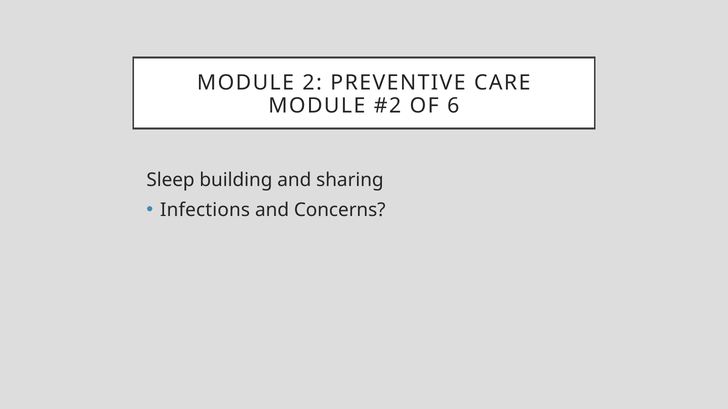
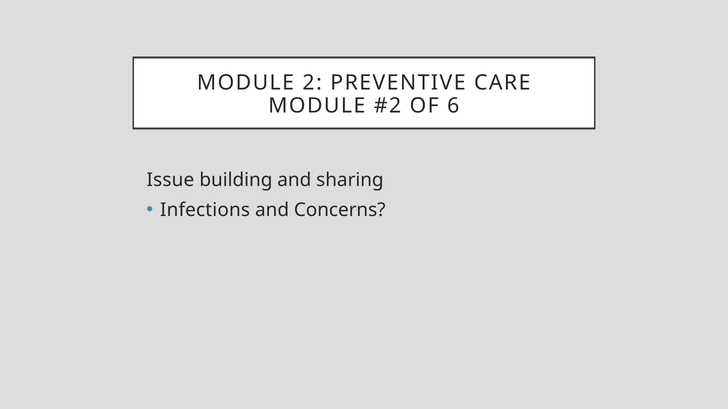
Sleep: Sleep -> Issue (170, 180)
